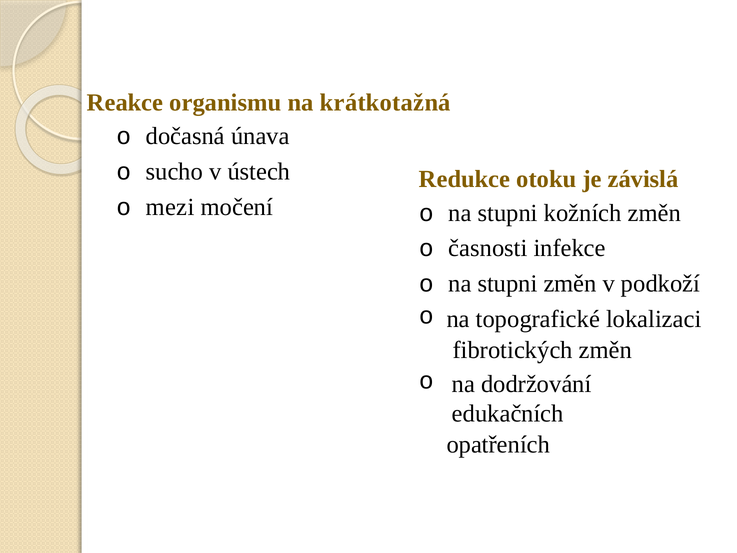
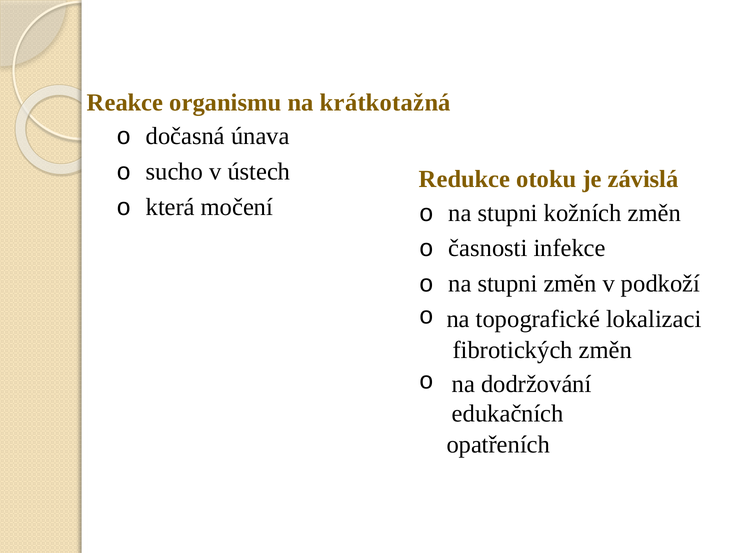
mezi: mezi -> která (170, 207)
